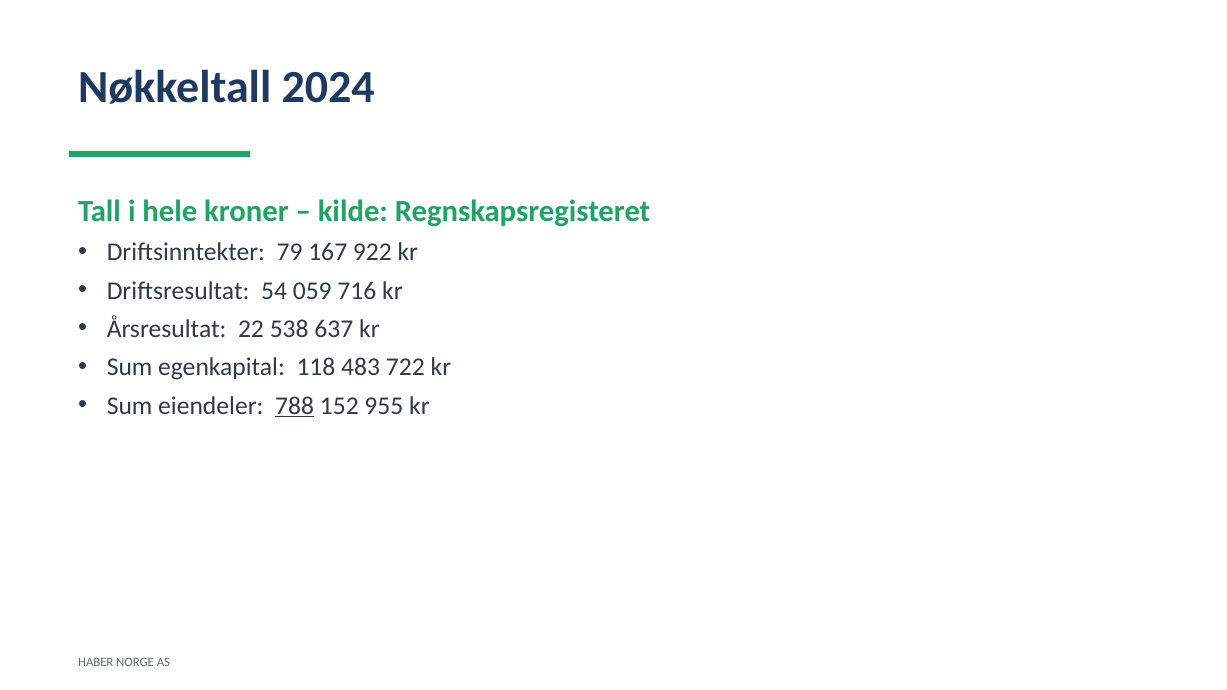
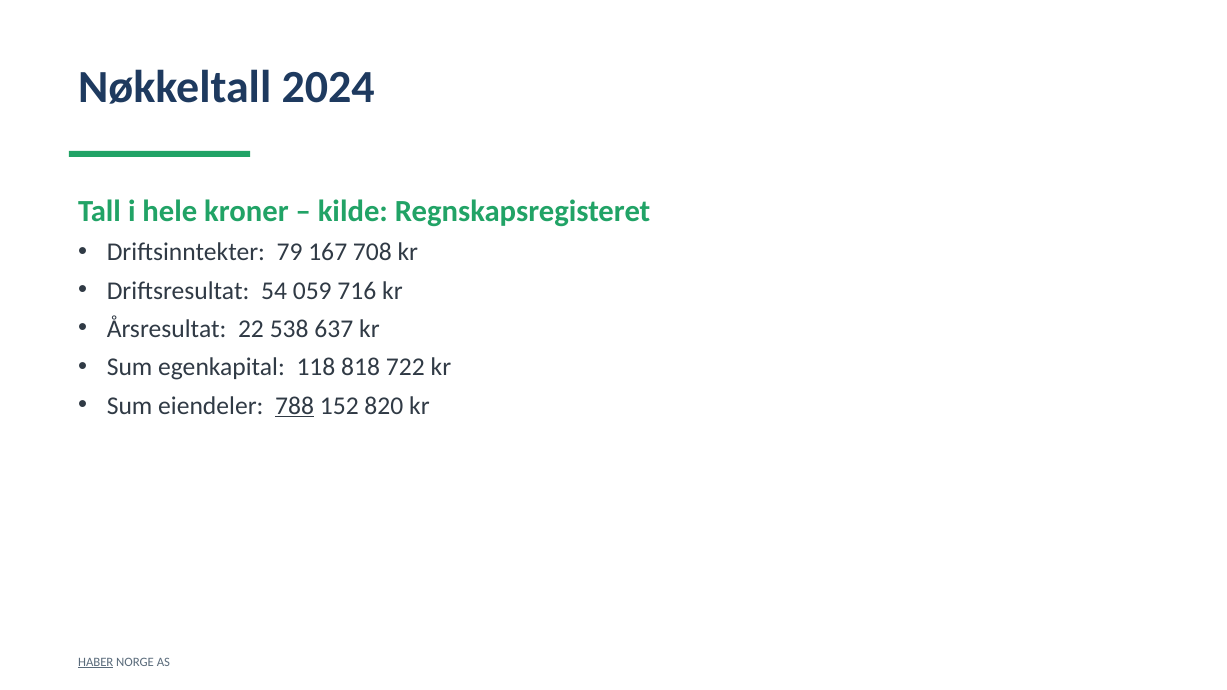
922: 922 -> 708 (372, 252)
483: 483 -> 818 (361, 367)
955: 955 -> 820 (384, 406)
HABER underline: none -> present (96, 662)
